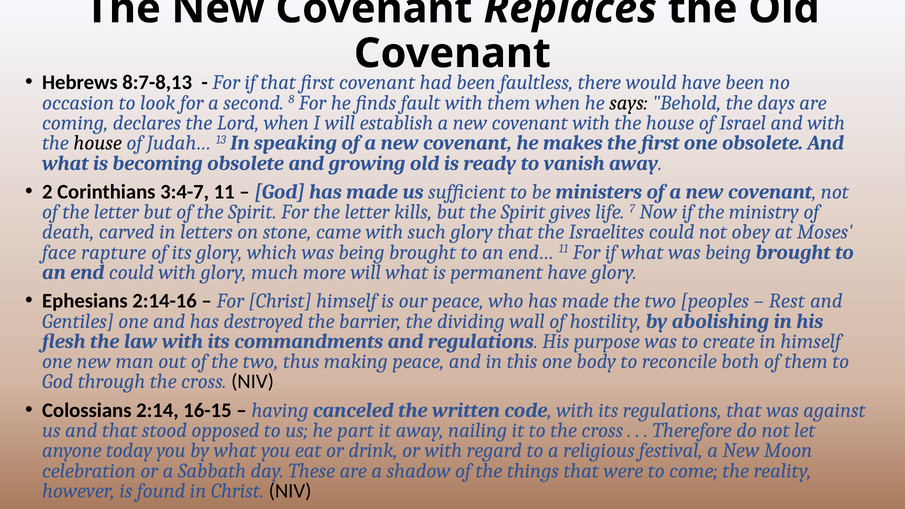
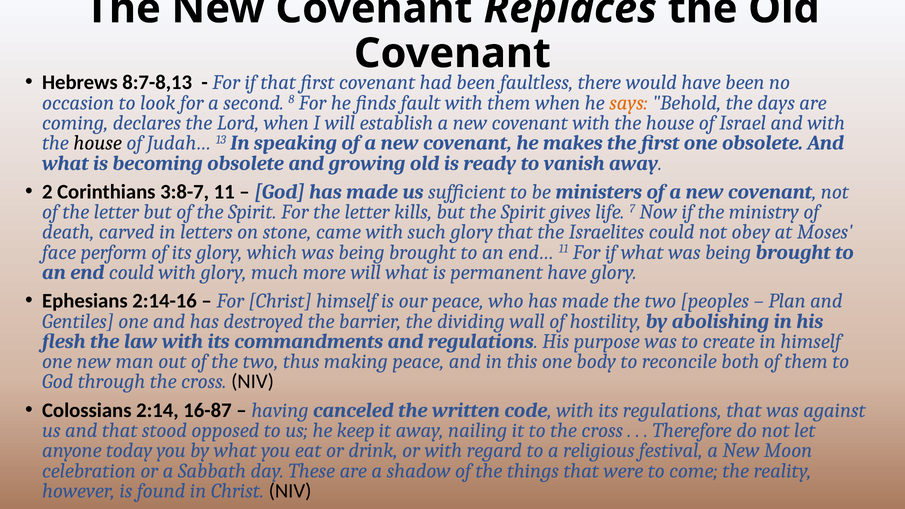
says colour: black -> orange (628, 103)
3:4-7: 3:4-7 -> 3:8-7 (185, 192)
rapture: rapture -> perform (114, 252)
Rest: Rest -> Plan (787, 301)
16-15: 16-15 -> 16-87 (207, 410)
part: part -> keep (356, 430)
